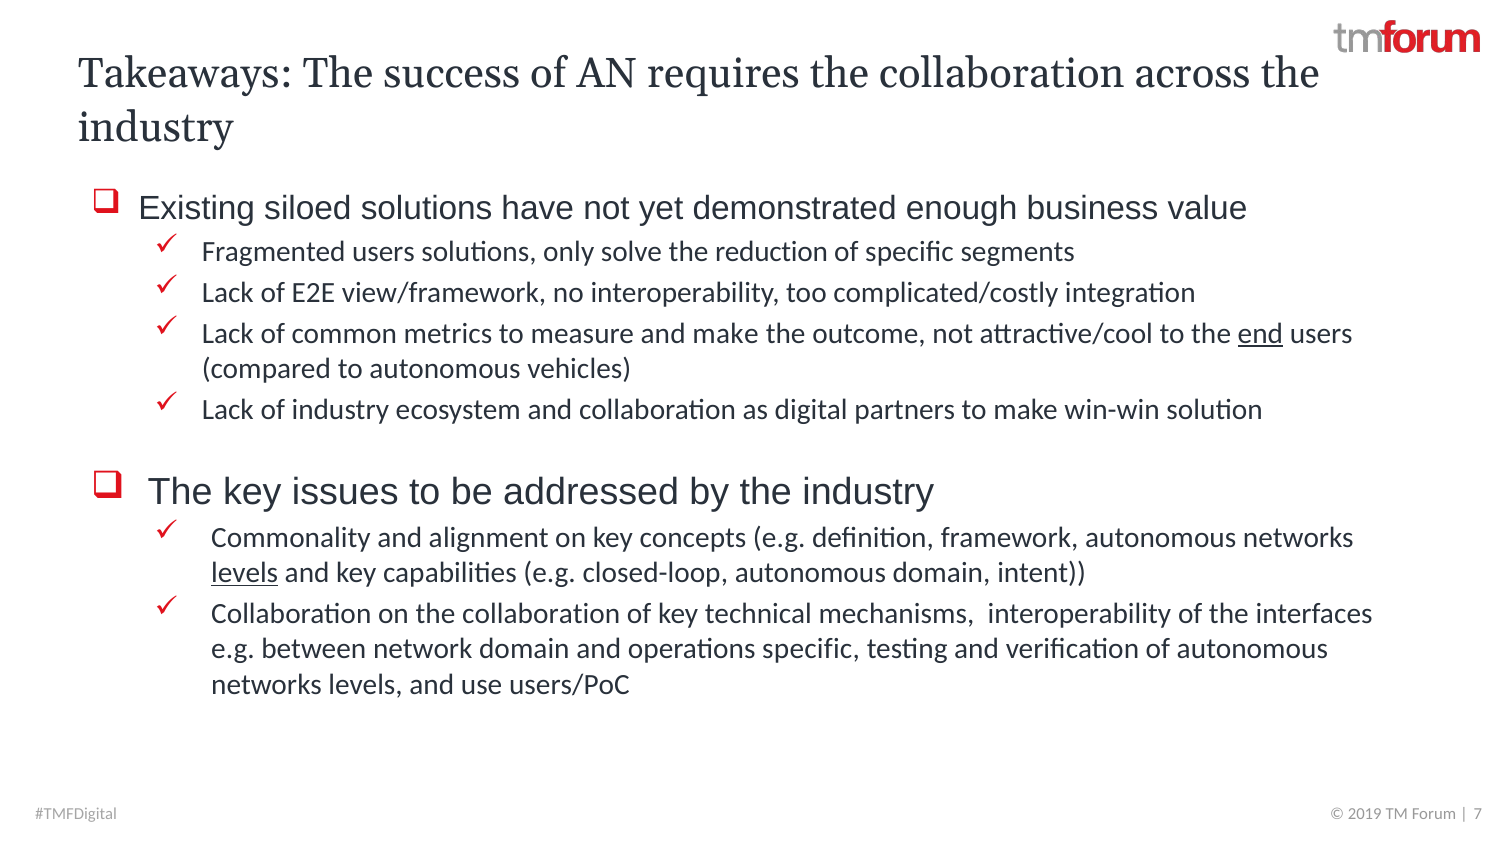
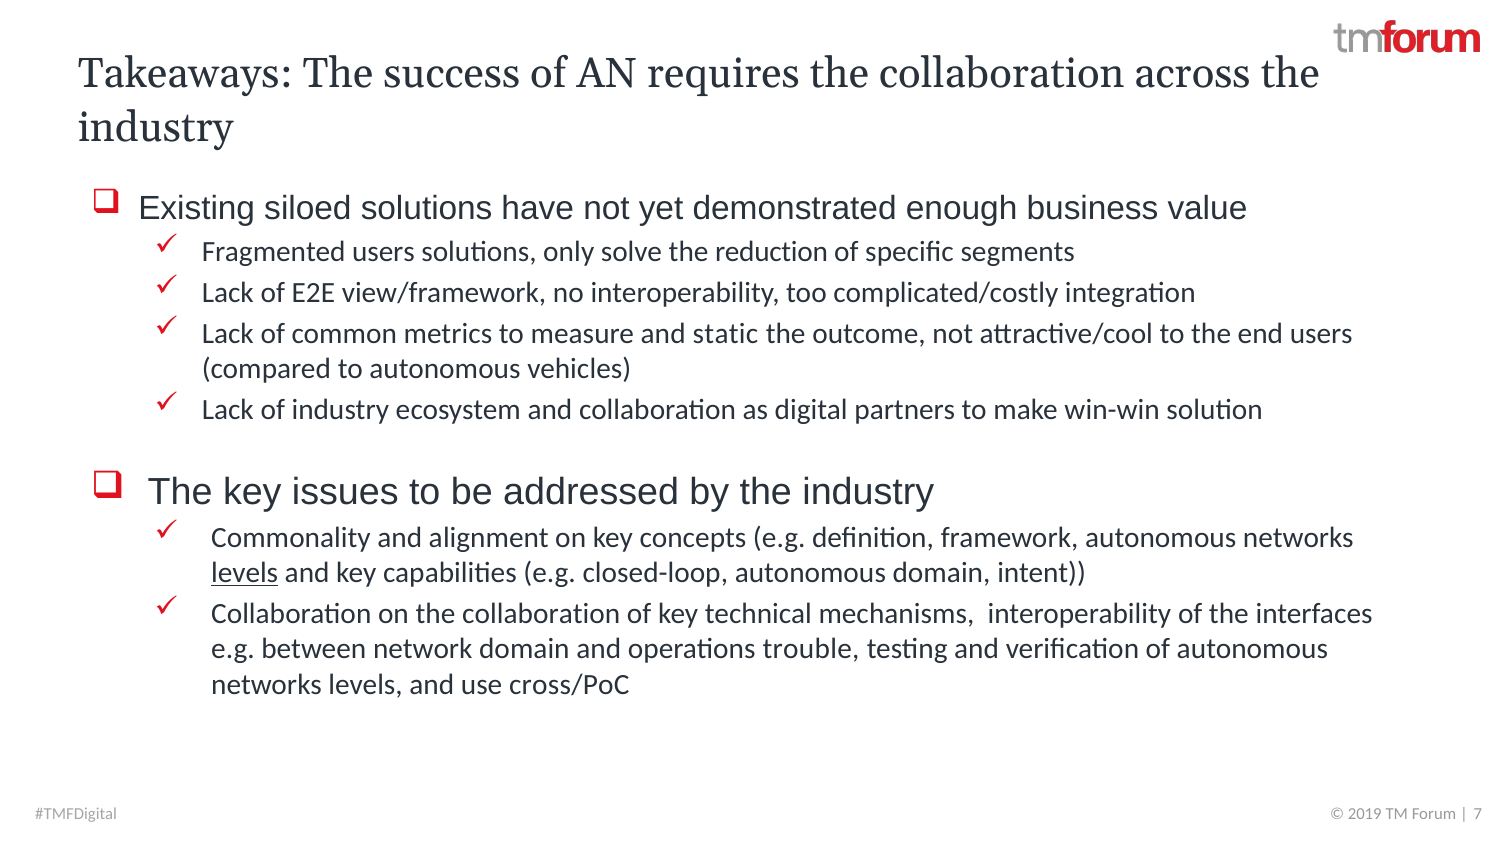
and make: make -> static (726, 334)
end underline: present -> none (1260, 334)
operations specific: specific -> trouble (811, 649)
users/PoC: users/PoC -> cross/PoC (569, 684)
